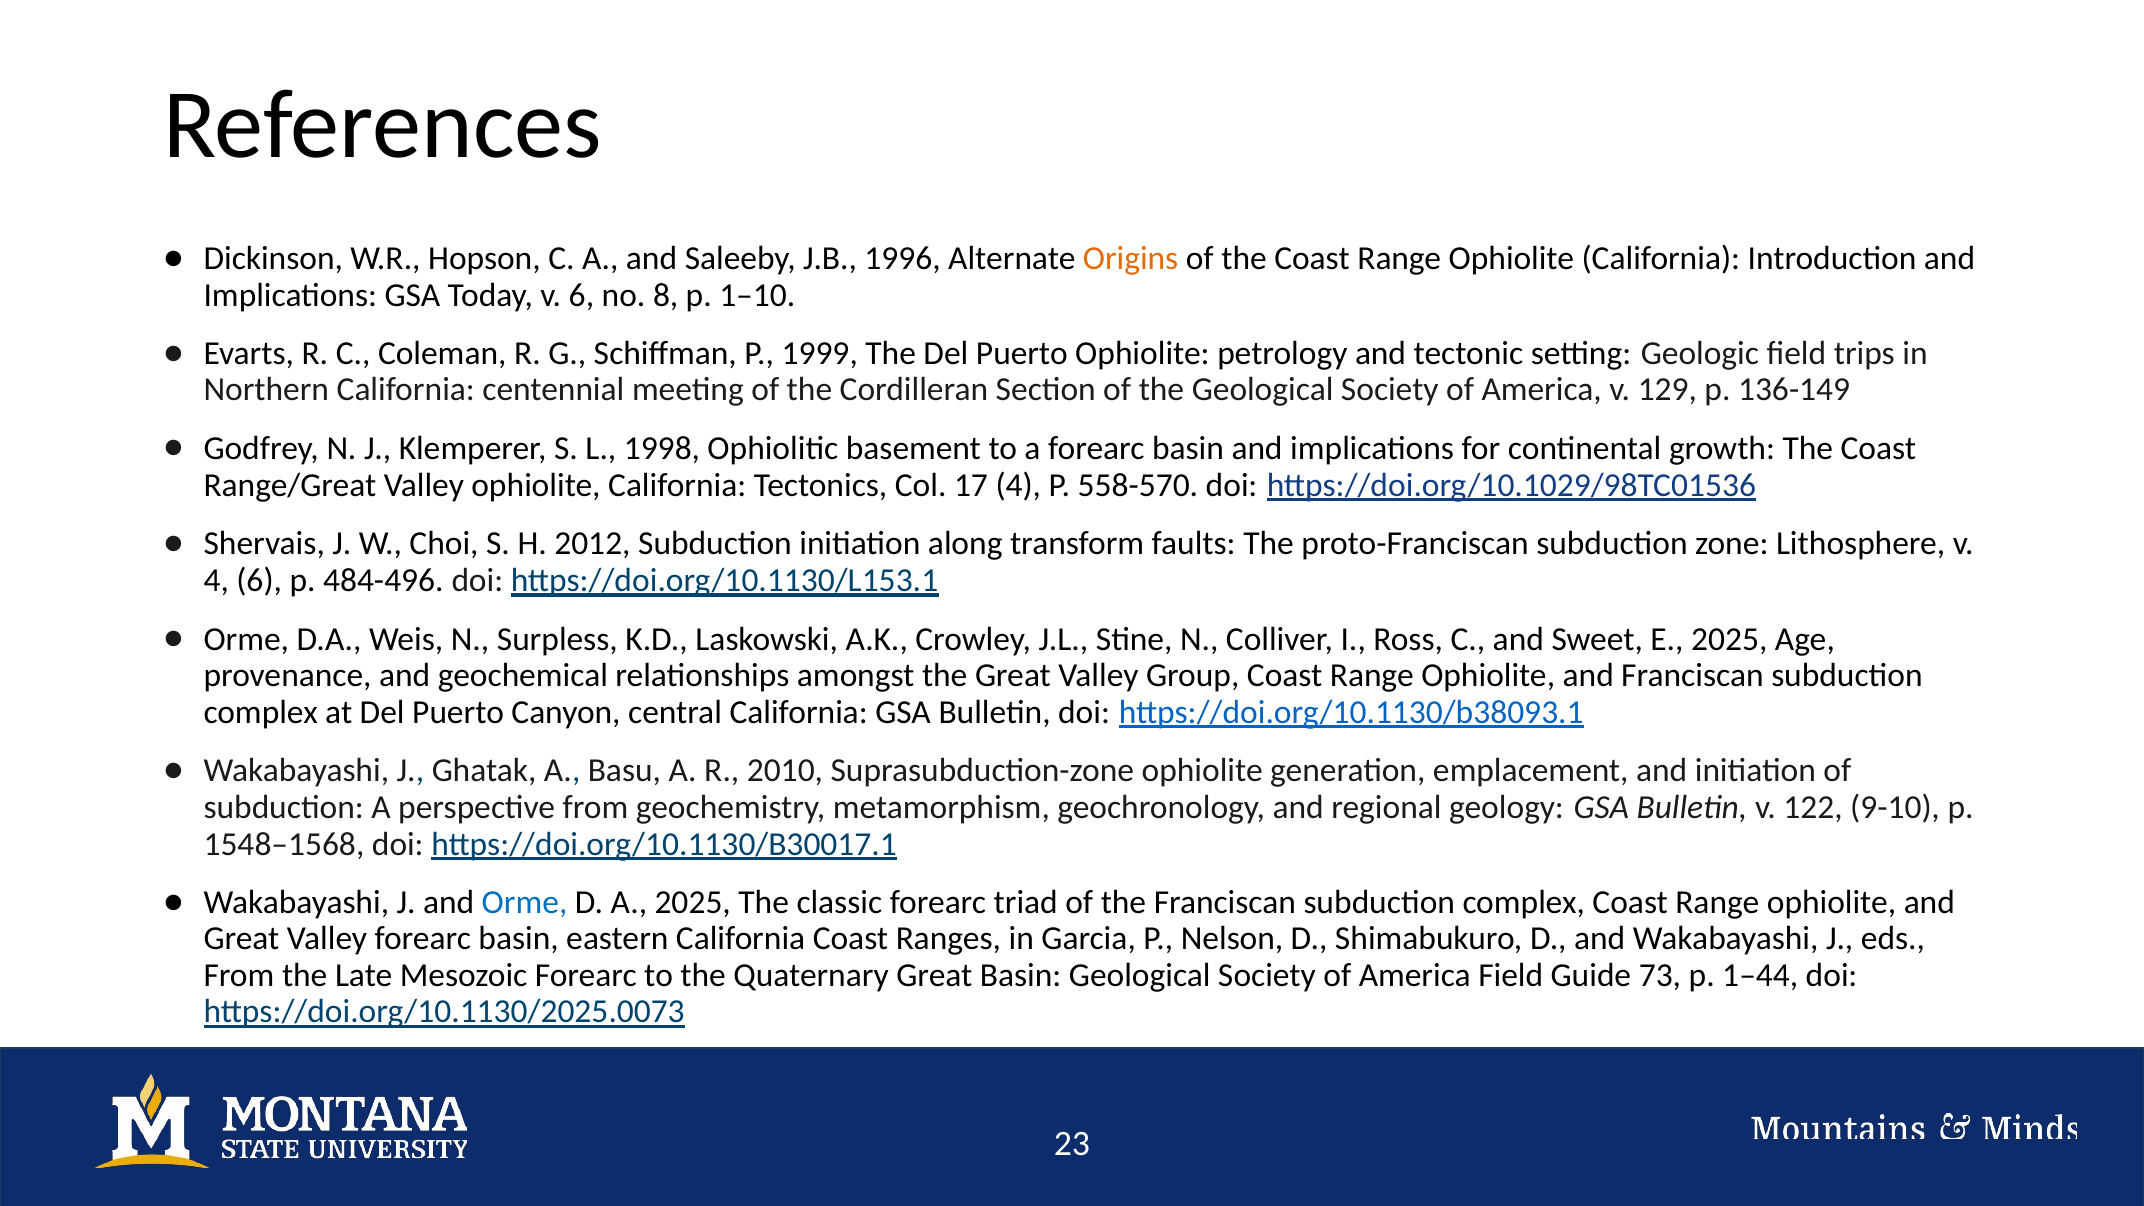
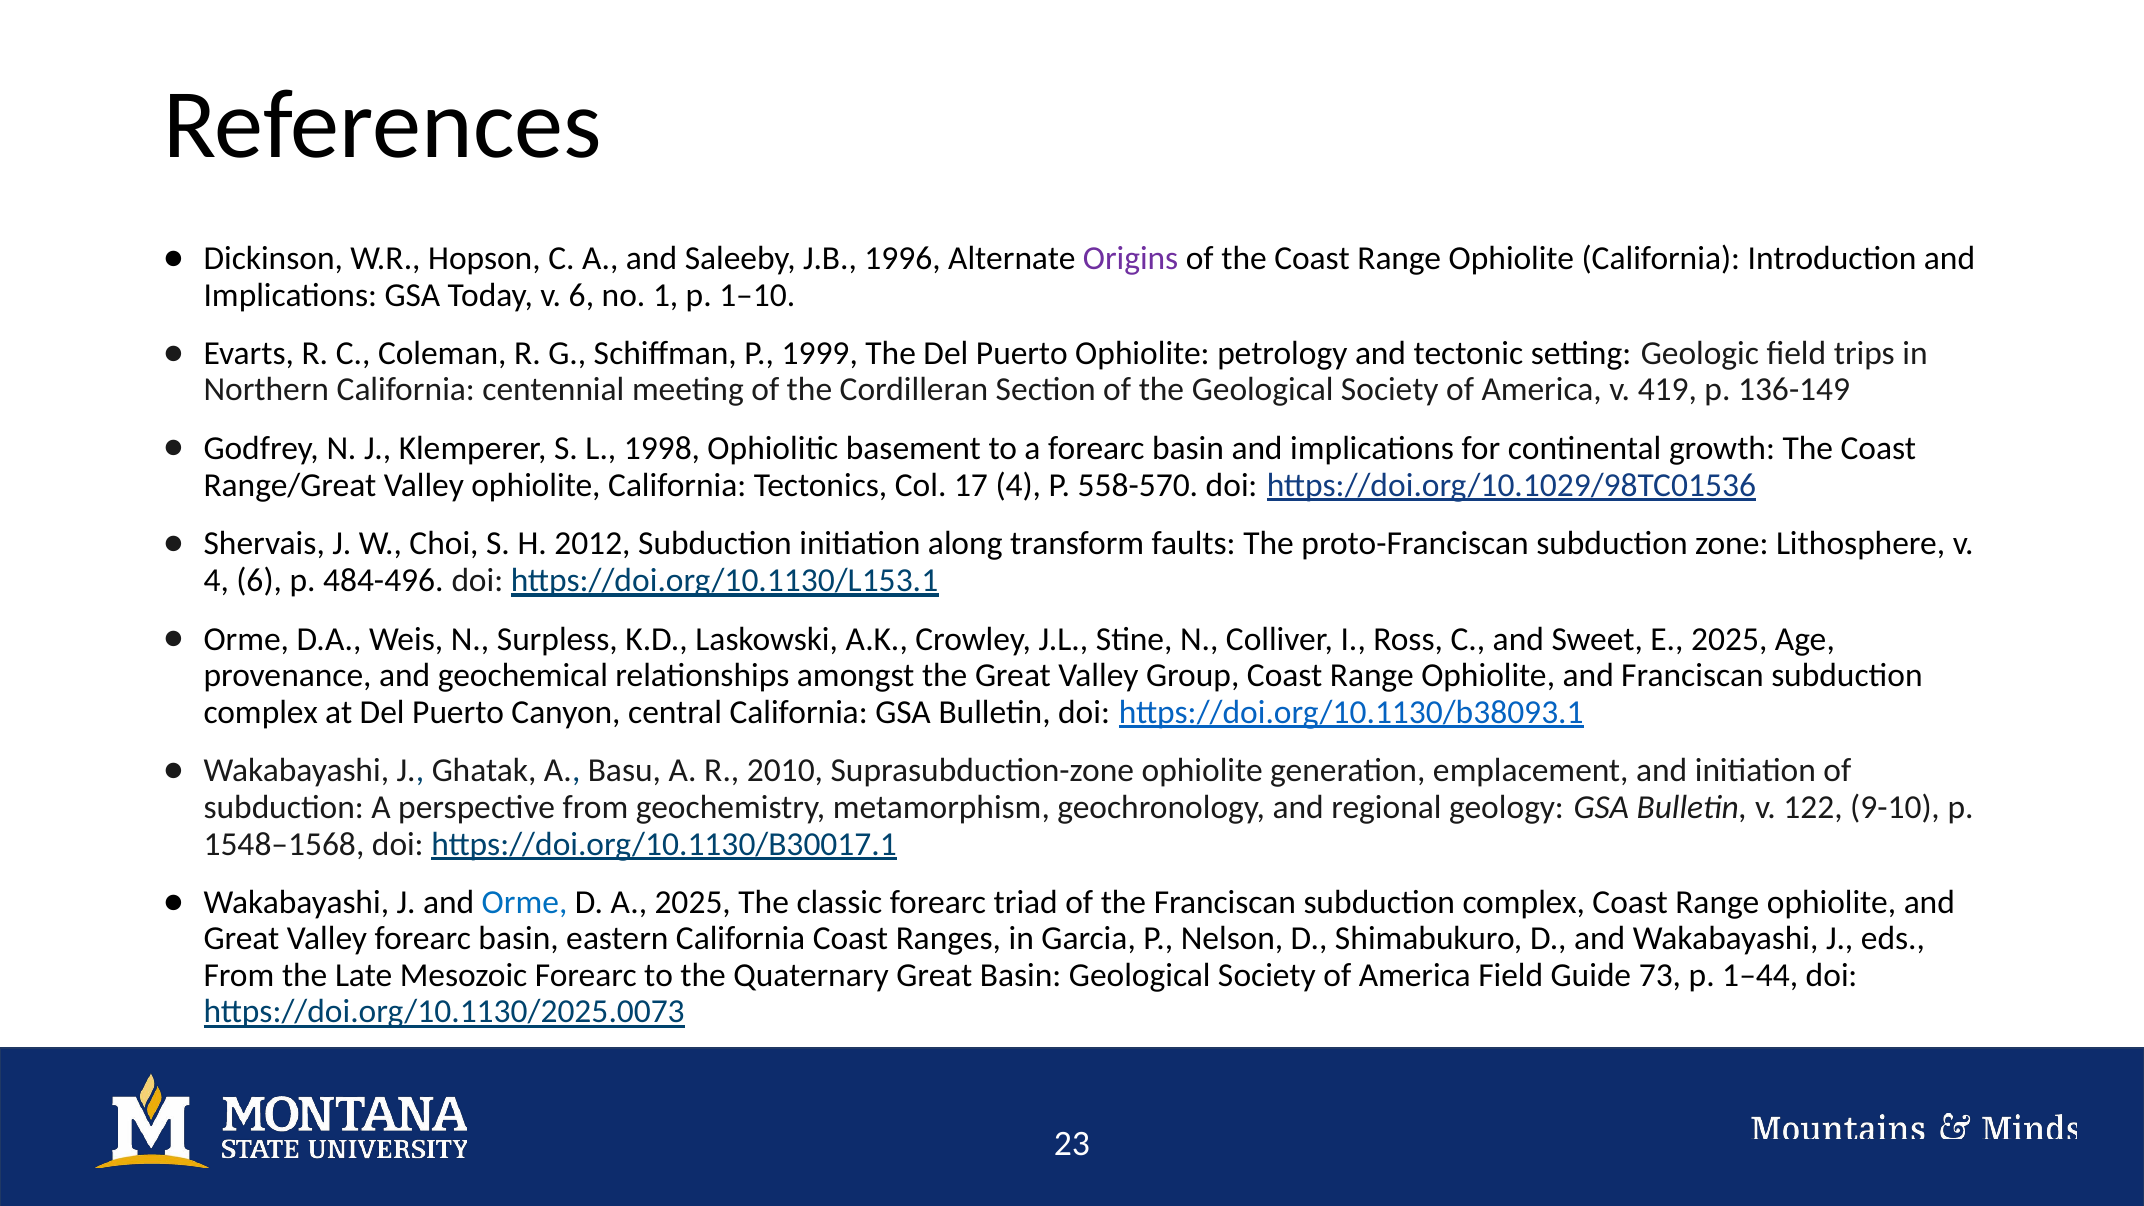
Origins colour: orange -> purple (1131, 259)
8: 8 -> 1 (666, 295)
129: 129 -> 419 (1667, 390)
